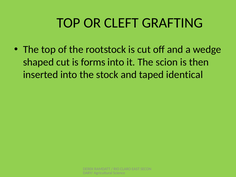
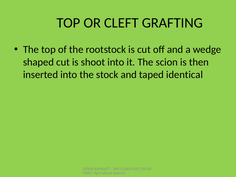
forms: forms -> shoot (93, 62)
